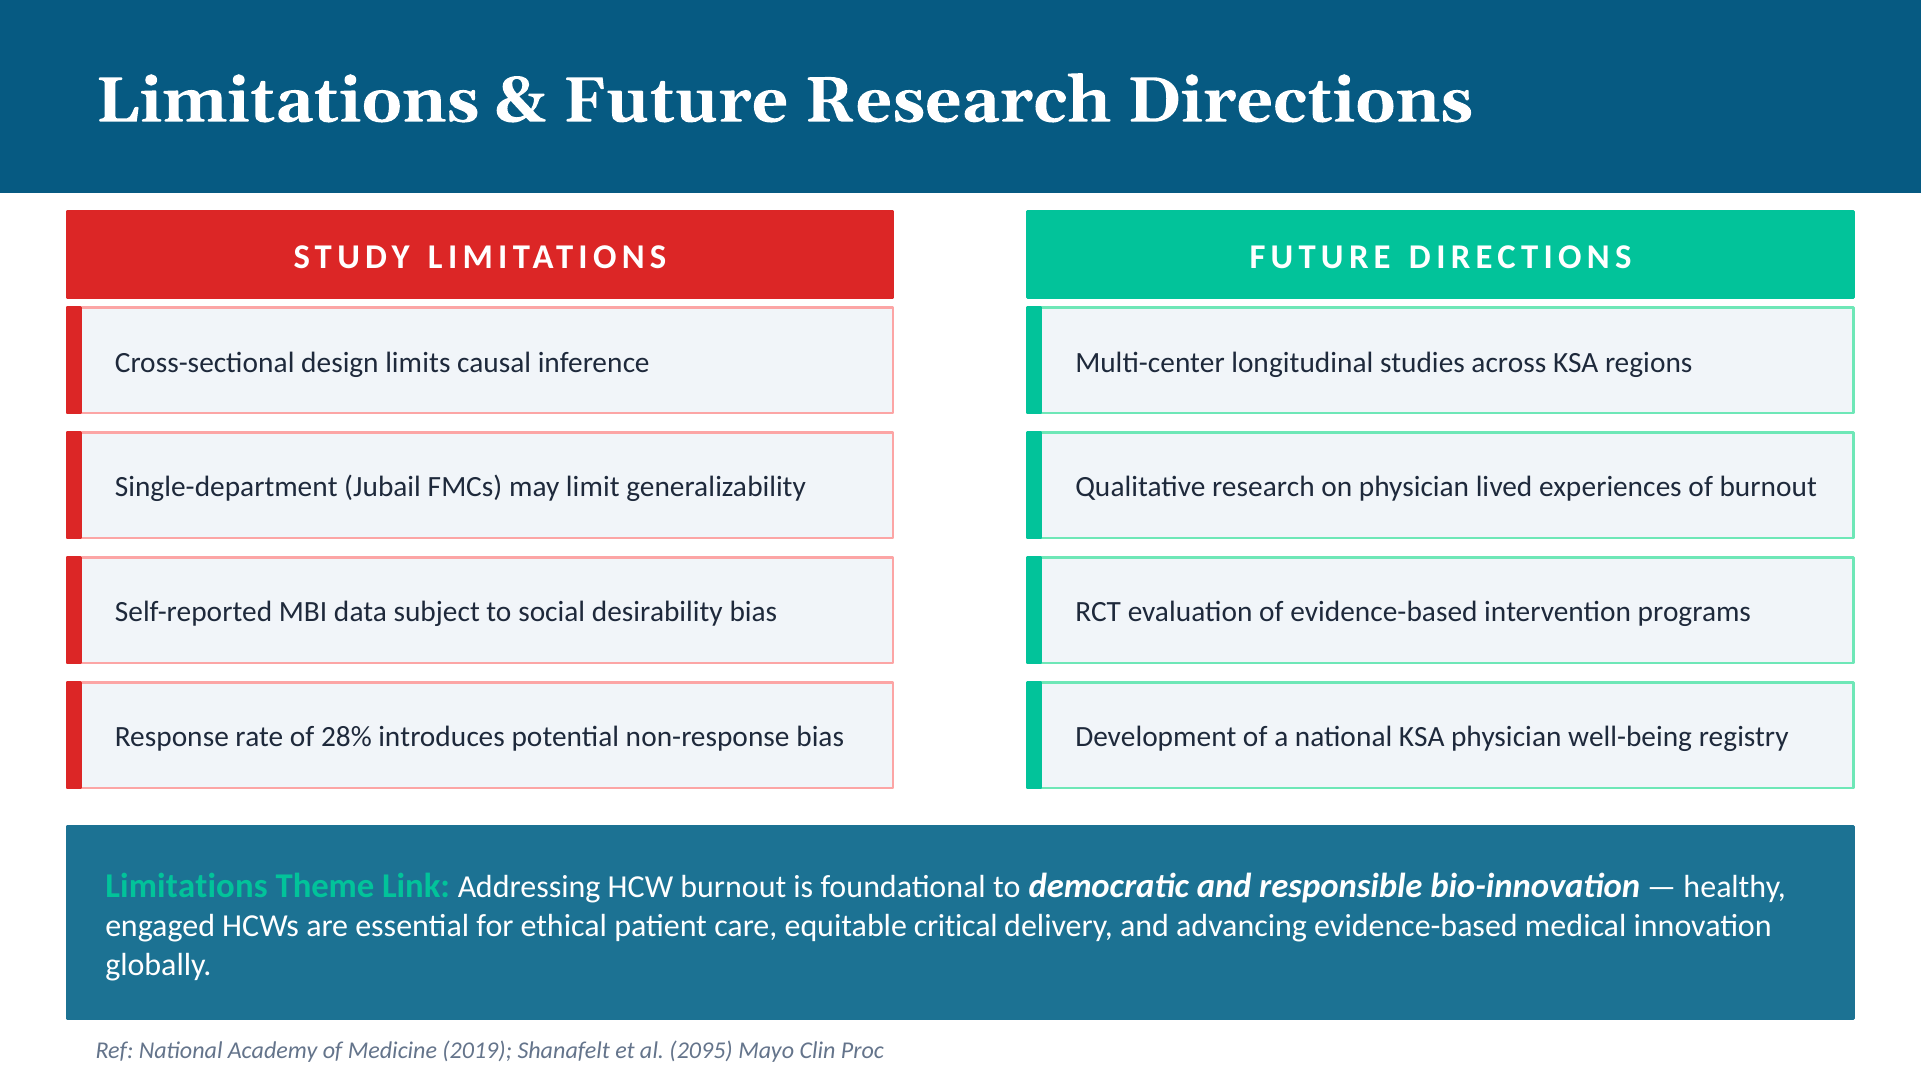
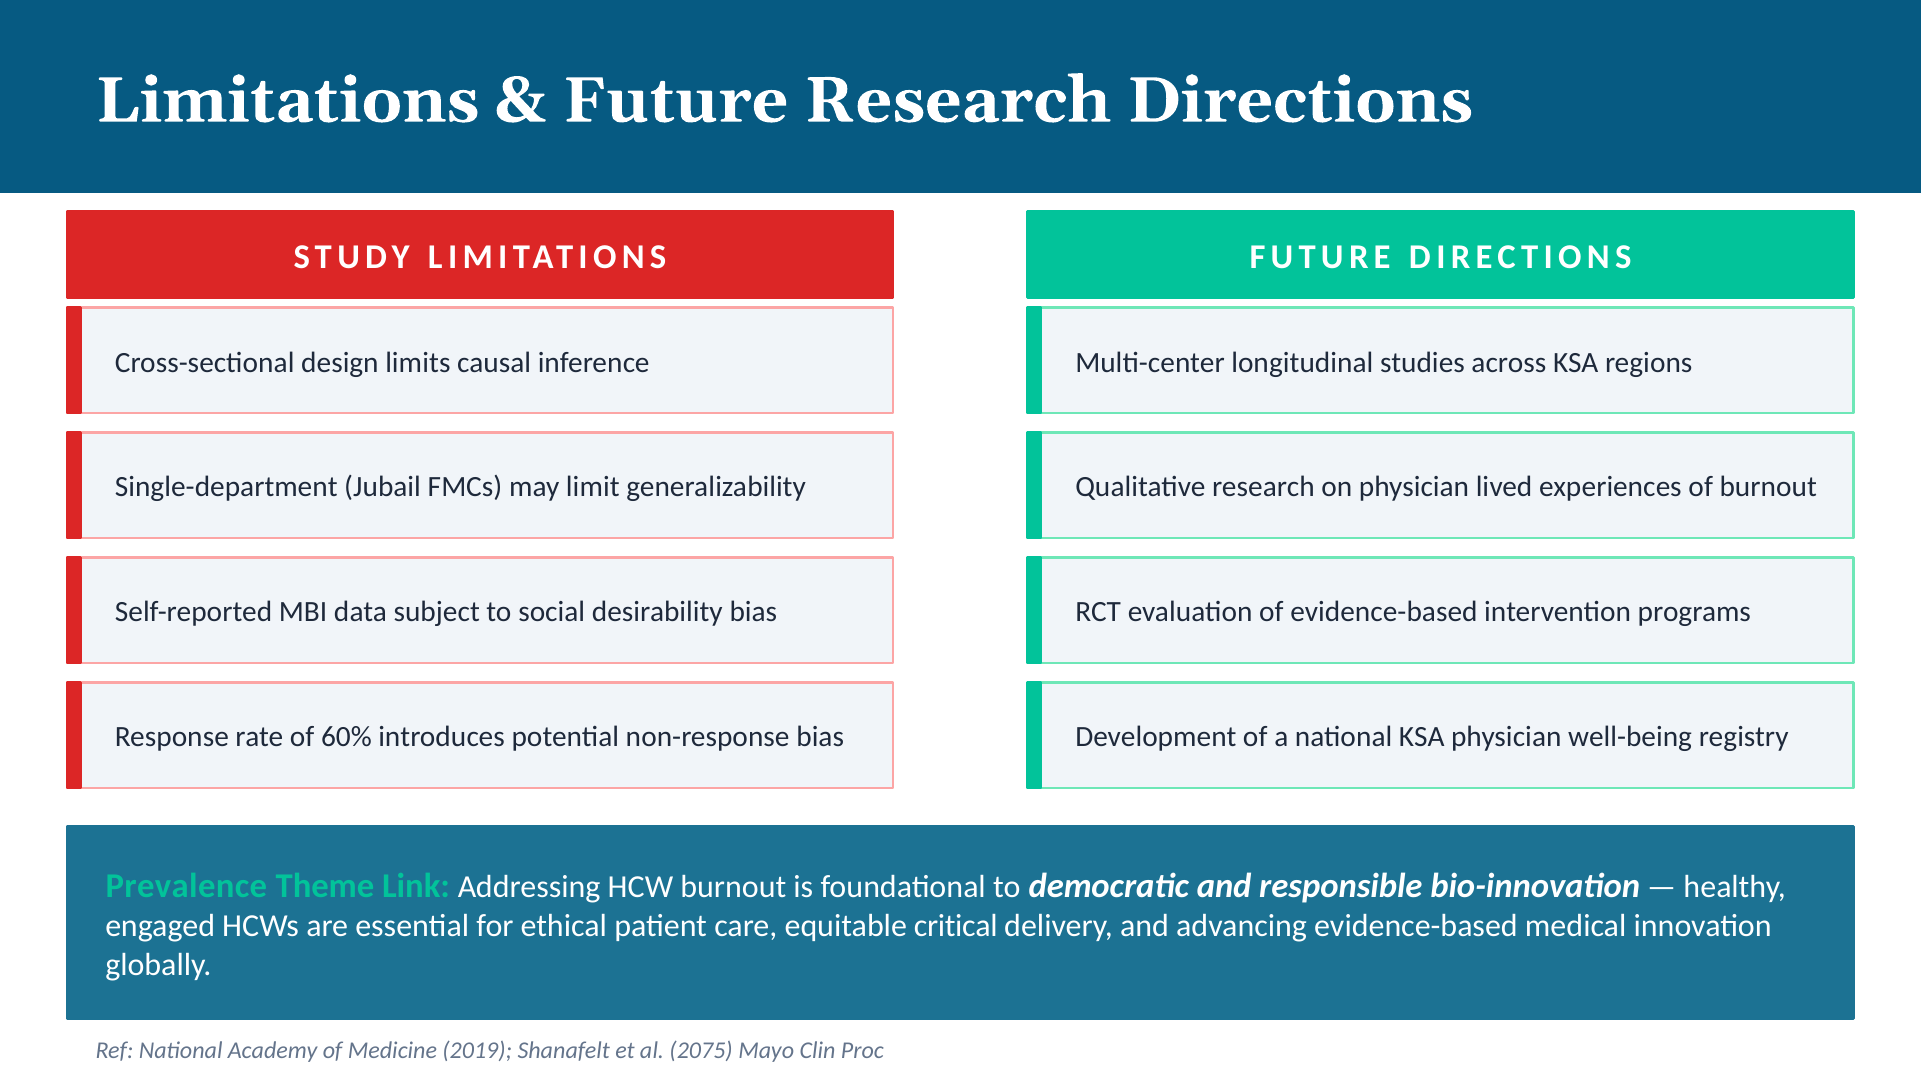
28%: 28% -> 60% (346, 737)
Limitations: Limitations -> Prevalence (186, 886)
2095: 2095 -> 2075 (701, 1051)
